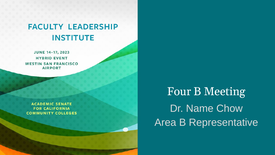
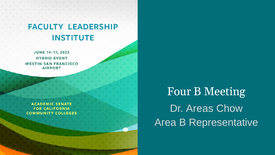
Name: Name -> Areas (200, 108)
